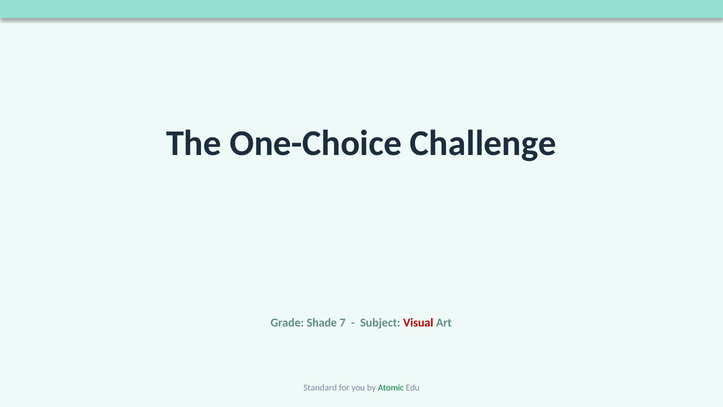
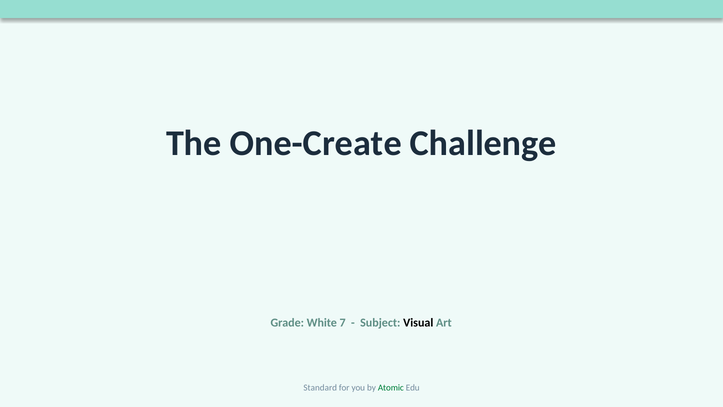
One-Choice: One-Choice -> One-Create (316, 143)
Shade: Shade -> White (322, 322)
Visual colour: red -> black (418, 322)
